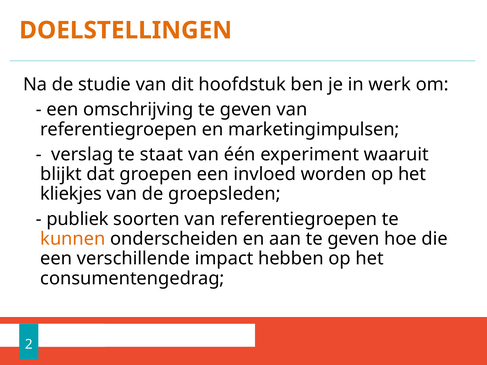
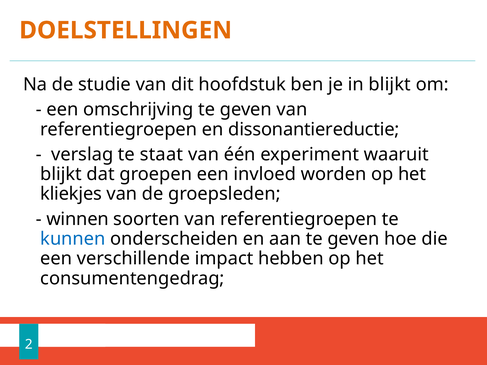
in werk: werk -> blijkt (390, 85)
marketingimpulsen: marketingimpulsen -> dissonantiereductie (314, 129)
publiek: publiek -> winnen (78, 219)
kunnen colour: orange -> blue (73, 239)
